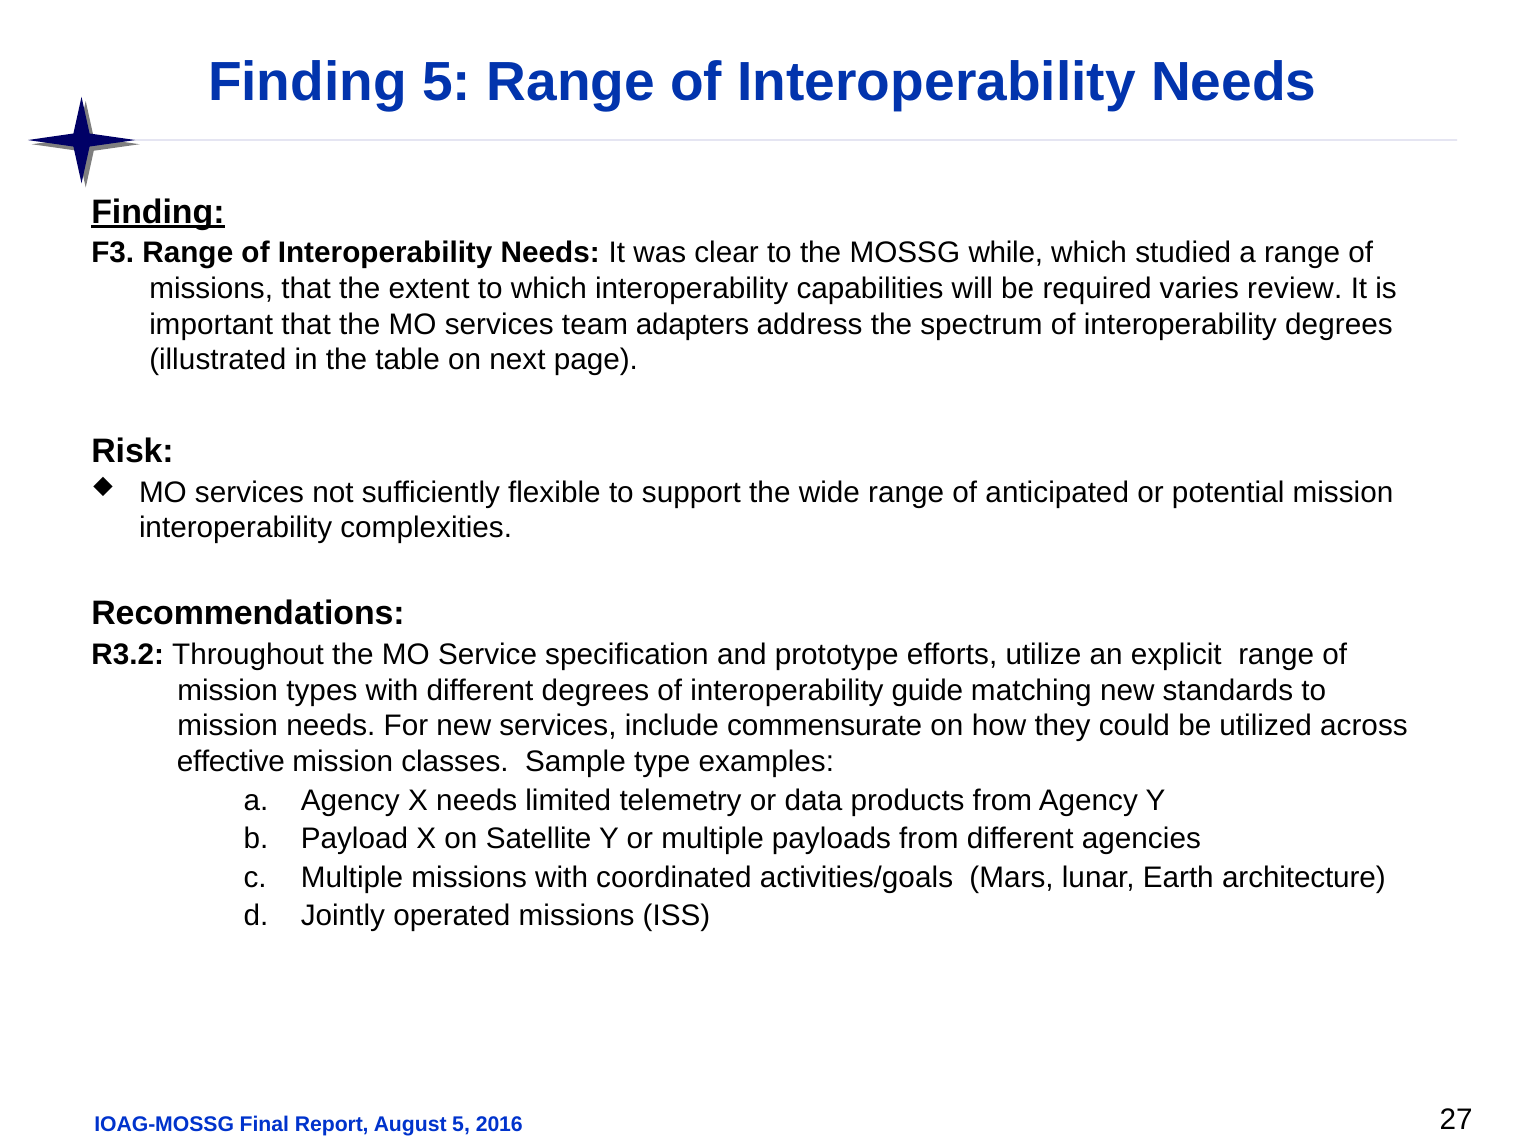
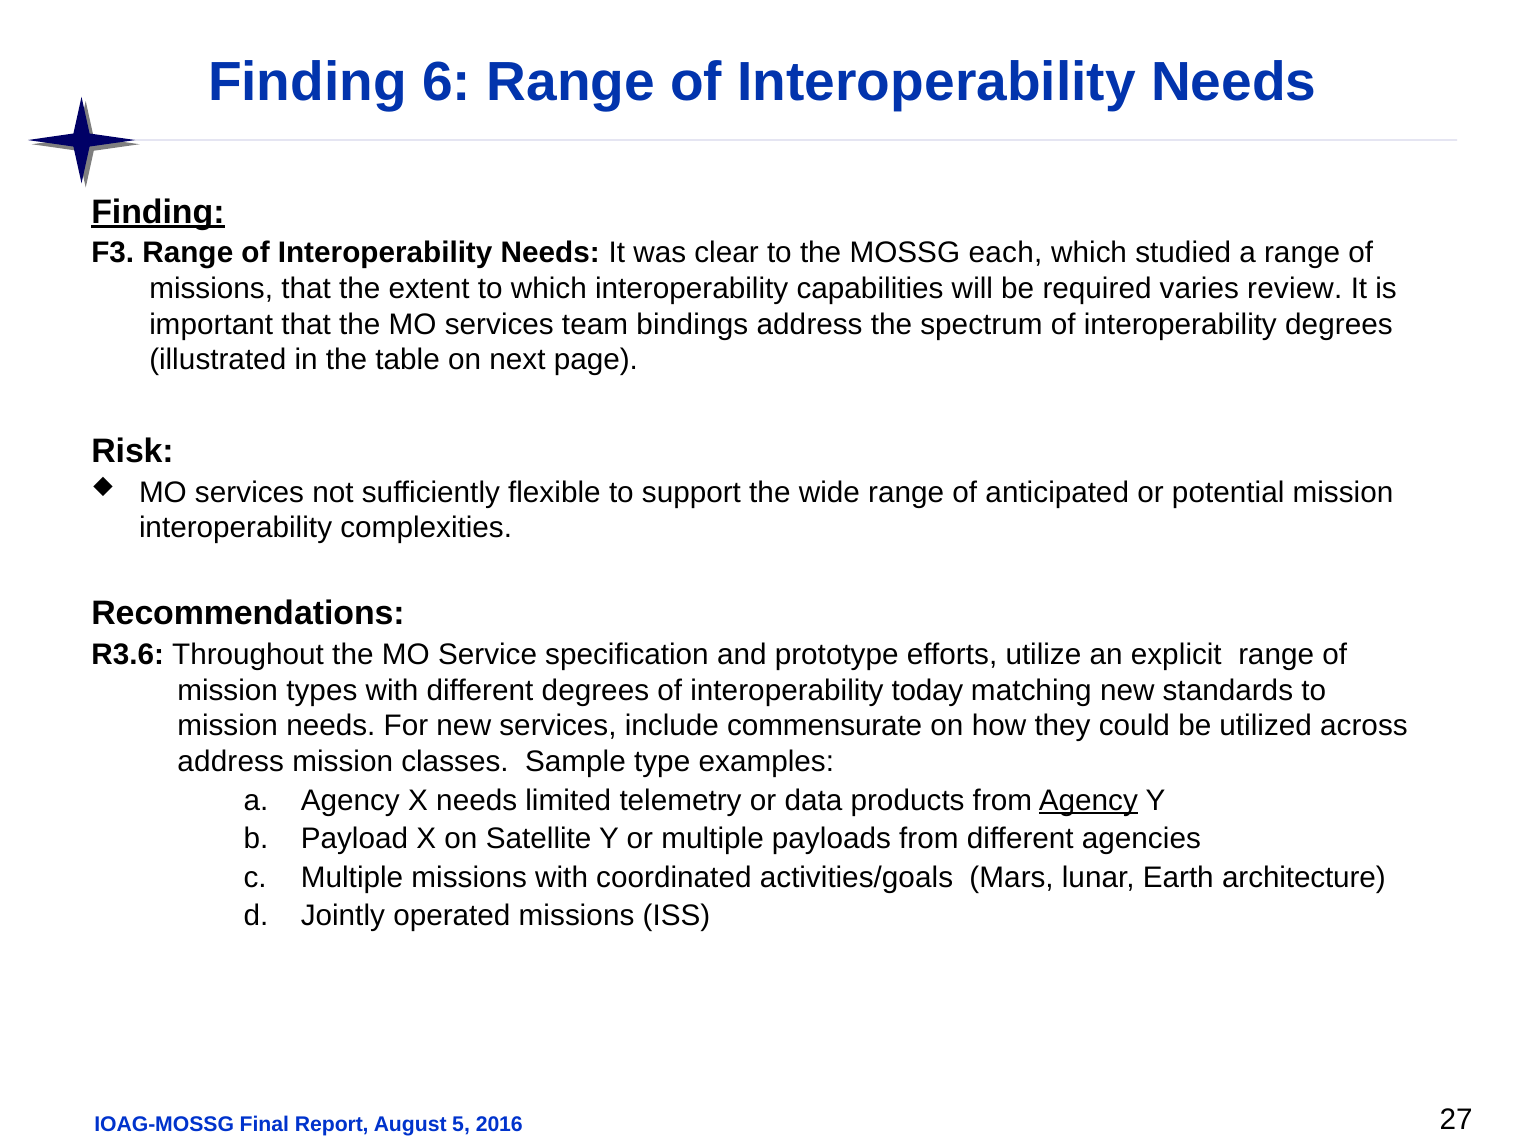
Finding 5: 5 -> 6 (447, 83)
while: while -> each (1005, 253)
adapters: adapters -> bindings (692, 324)
R3.2: R3.2 -> R3.6 (128, 654)
guide: guide -> today (927, 690)
effective: effective -> address (231, 761)
Agency underline: none -> present (1088, 800)
